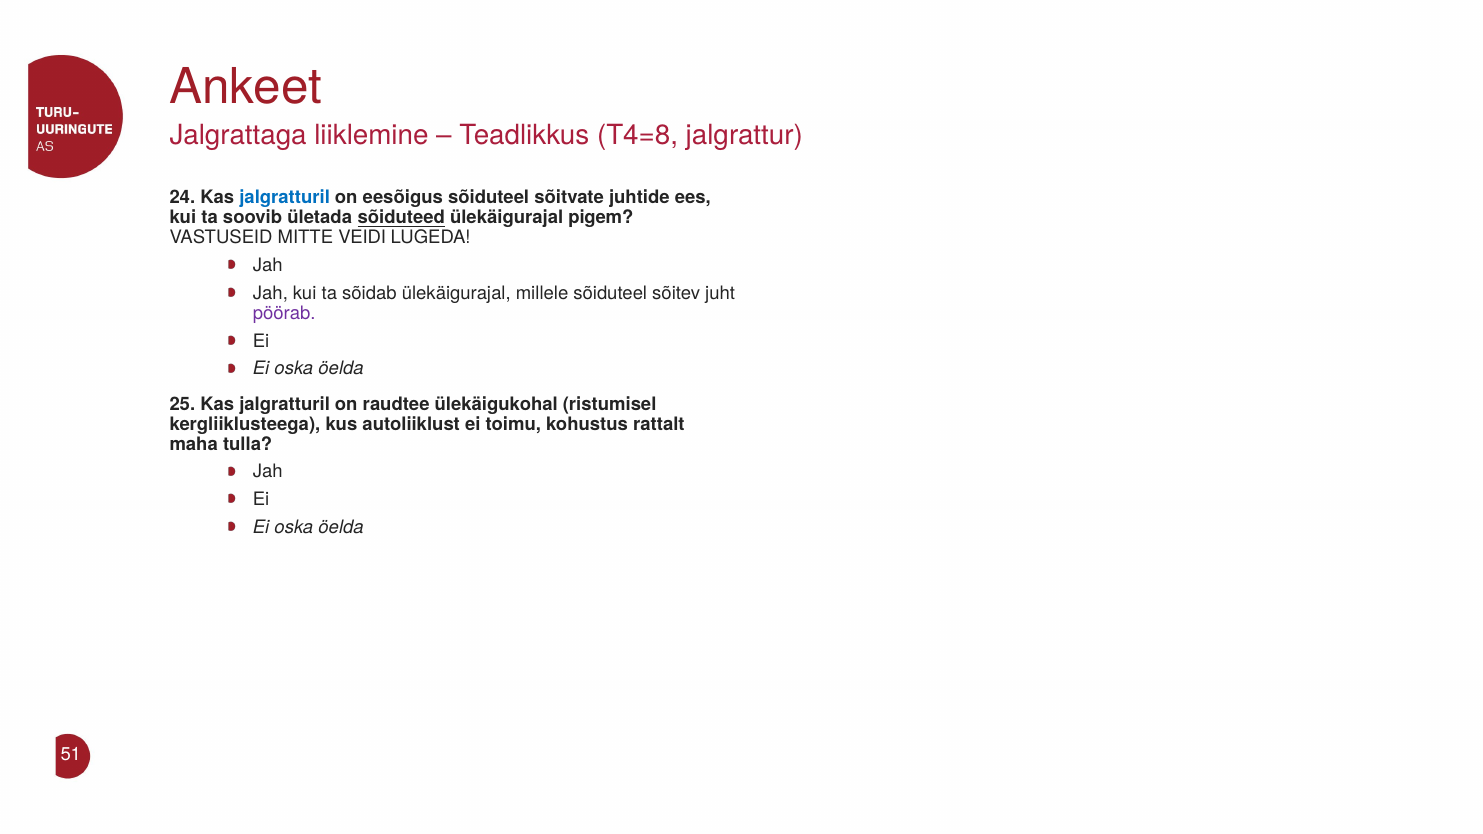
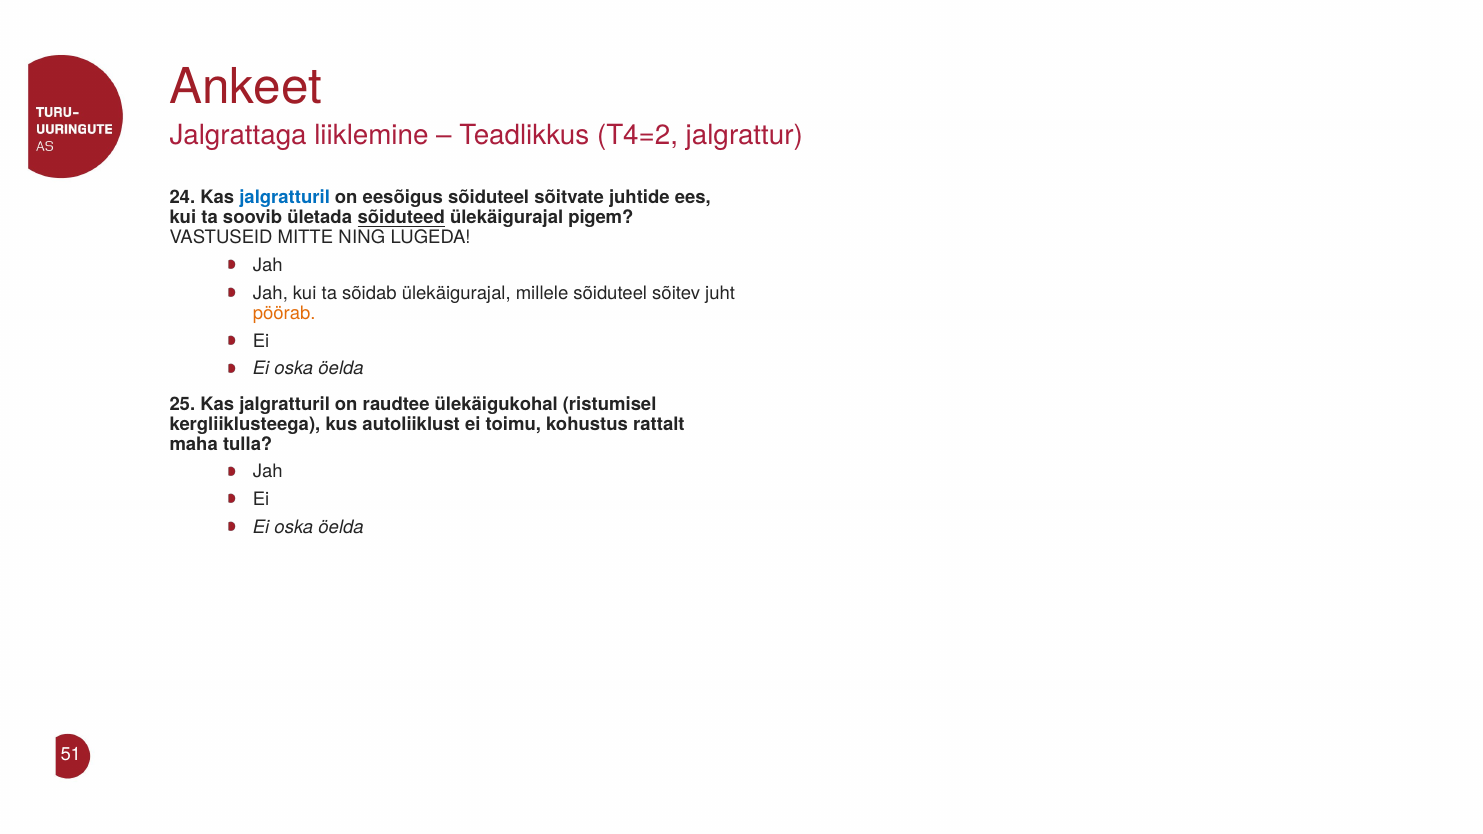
T4=8: T4=8 -> T4=2 (638, 135)
VEIDI: VEIDI -> NING (362, 238)
pöörab colour: purple -> orange (284, 313)
